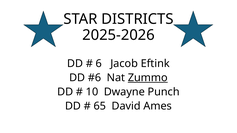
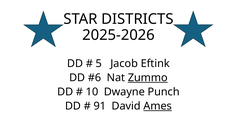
6: 6 -> 5 (99, 64)
65: 65 -> 91 (100, 106)
Ames underline: none -> present (158, 106)
